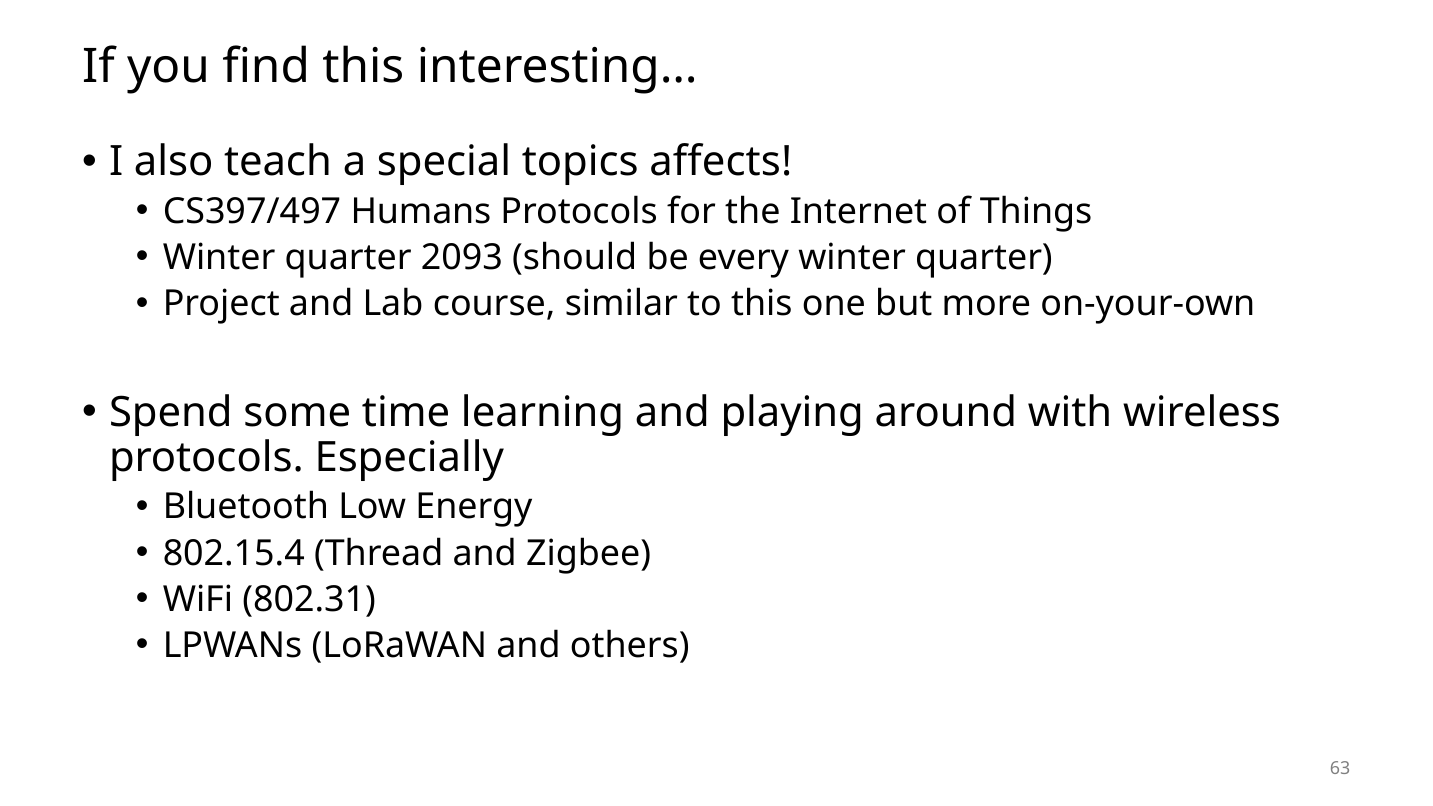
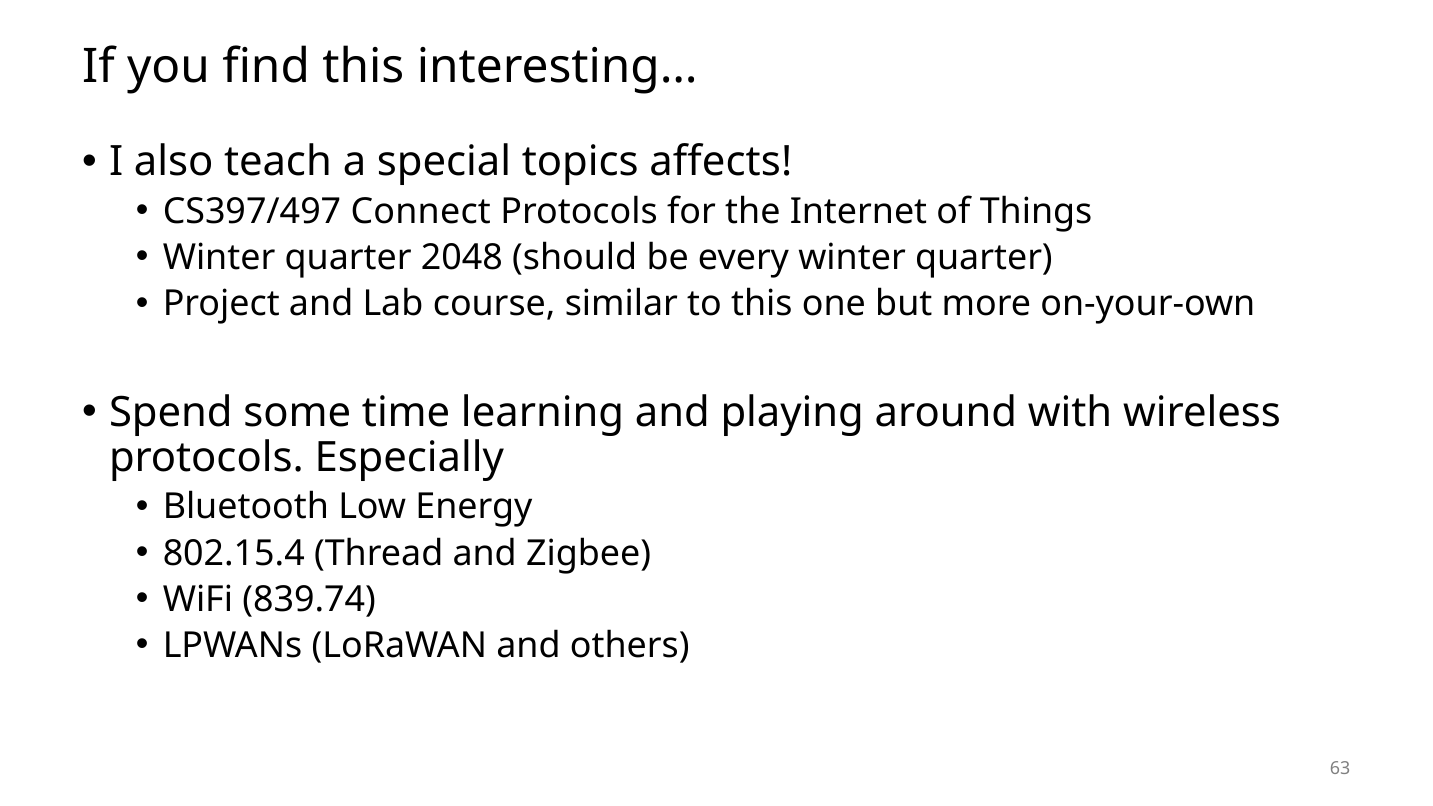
Humans: Humans -> Connect (421, 211)
2093: 2093 -> 2048 (462, 258)
802.31: 802.31 -> 839.74 (309, 599)
